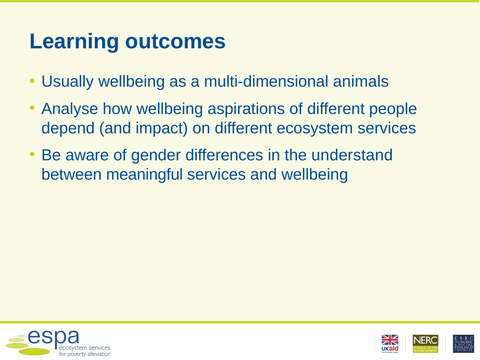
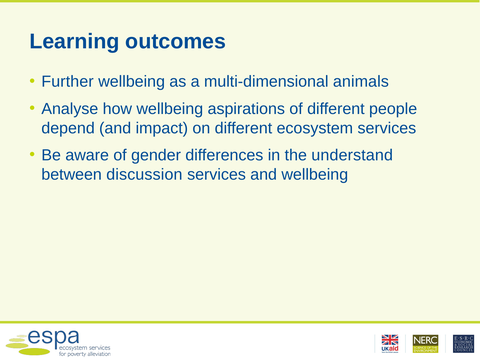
Usually: Usually -> Further (68, 82)
meaningful: meaningful -> discussion (144, 174)
